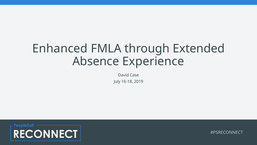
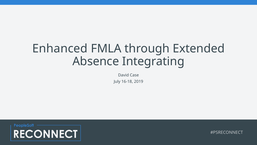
Experience: Experience -> Integrating (153, 61)
